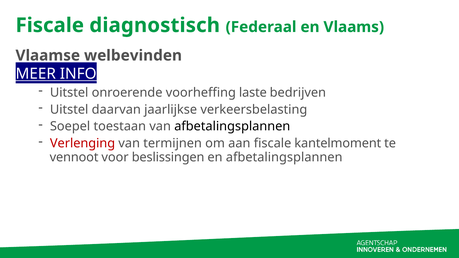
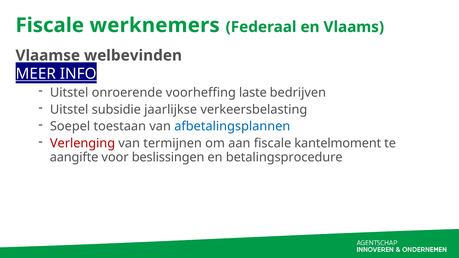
diagnostisch: diagnostisch -> werknemers (155, 25)
daarvan: daarvan -> subsidie (116, 110)
afbetalingsplannen colour: black -> blue (232, 127)
vennoot: vennoot -> aangifte (74, 157)
en afbetalingsplannen: afbetalingsplannen -> betalingsprocedure (284, 157)
